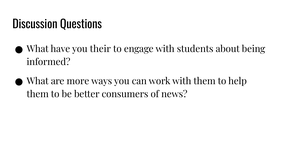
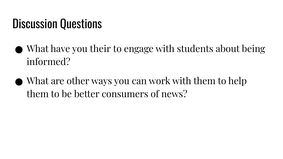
more: more -> other (78, 81)
